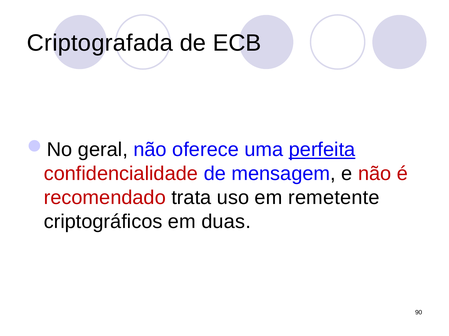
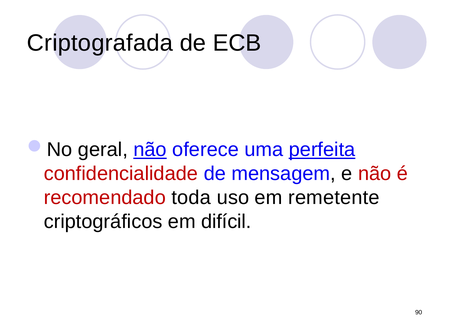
não underline: none -> present (150, 150)
trata: trata -> toda (191, 198)
duas: duas -> difícil (226, 222)
